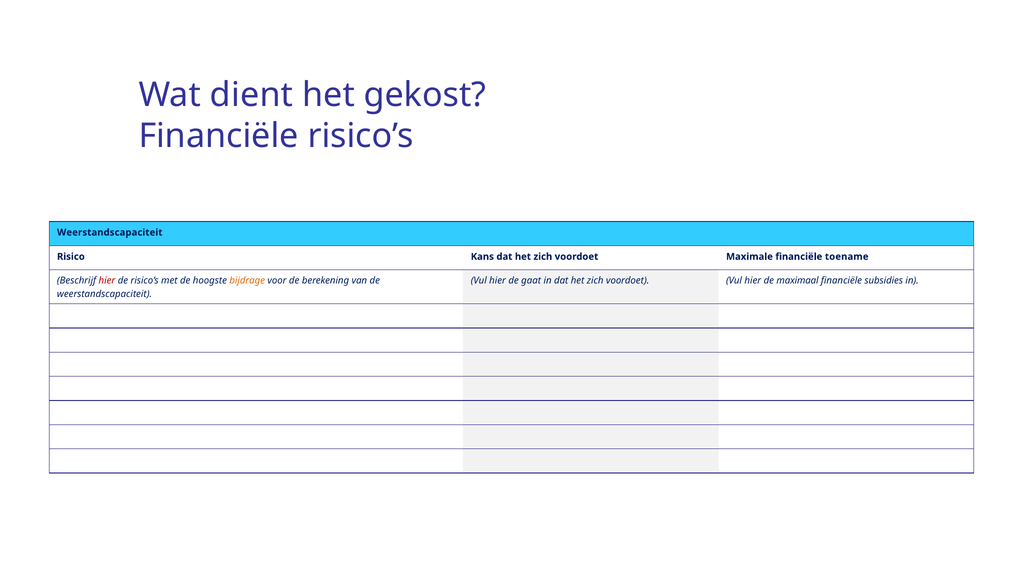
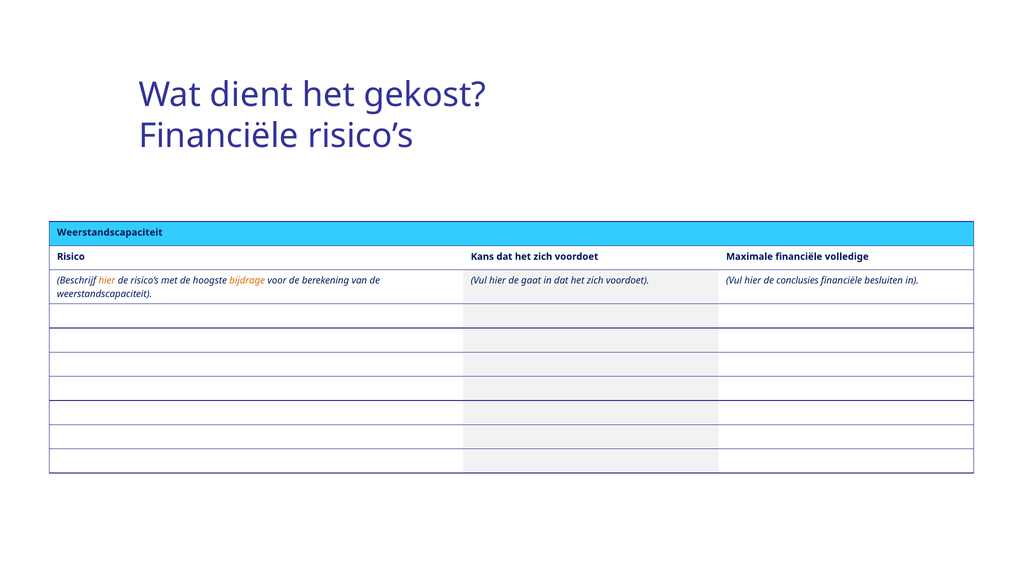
toename: toename -> volledige (847, 256)
hier colour: red -> orange (107, 281)
maximaal: maximaal -> conclusies (798, 281)
subsidies: subsidies -> besluiten (884, 281)
